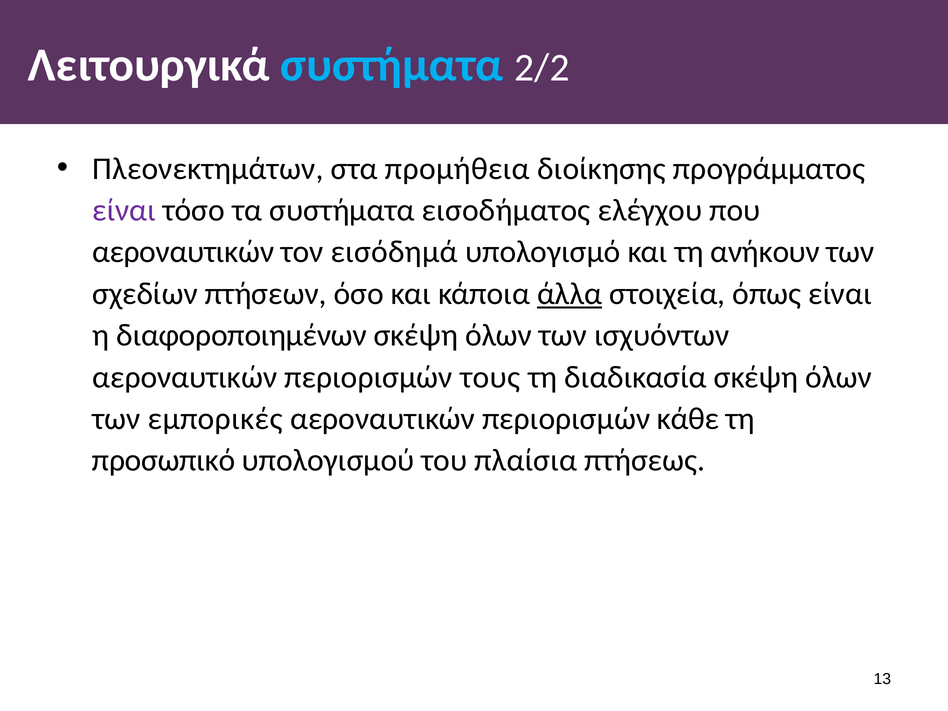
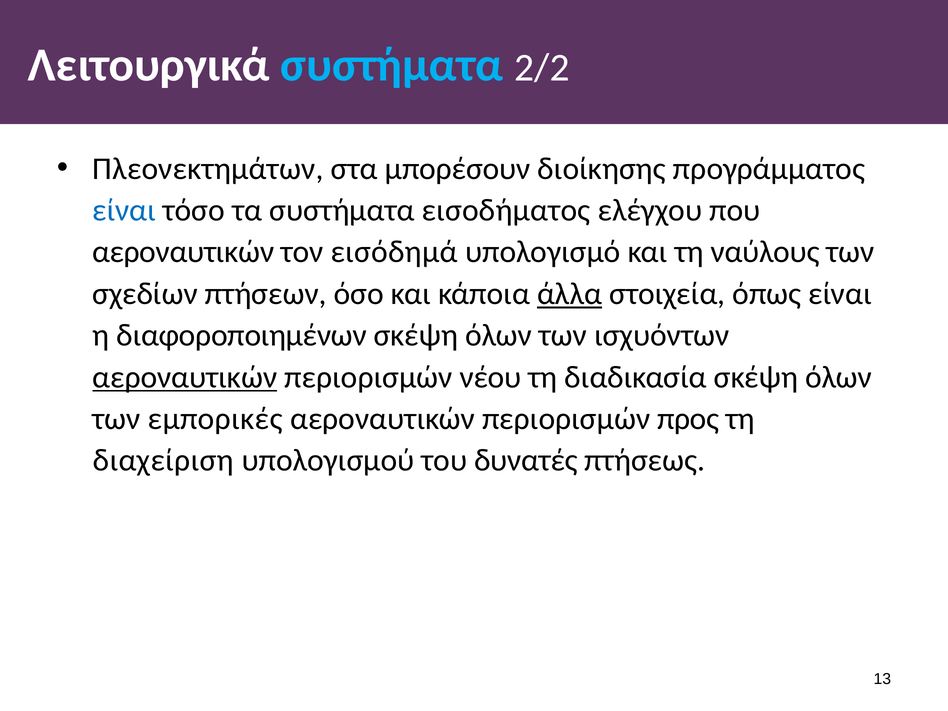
προμήθεια: προμήθεια -> μπορέσουν (458, 169)
είναι colour: purple -> blue (124, 210)
ανήκουν: ανήκουν -> ναύλους (765, 252)
αεροναυτικών underline: none -> present (185, 377)
τους: τους -> νέου (490, 377)
κάθε: κάθε -> προς (688, 419)
προσωπικό: προσωπικό -> διαχείριση (163, 461)
πλαίσια: πλαίσια -> δυνατές (526, 461)
